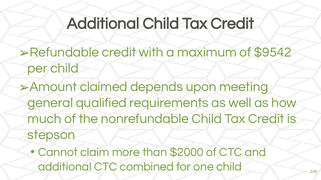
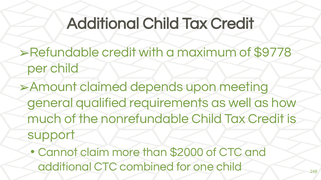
$9542: $9542 -> $9778 (273, 52)
stepson: stepson -> support (51, 135)
